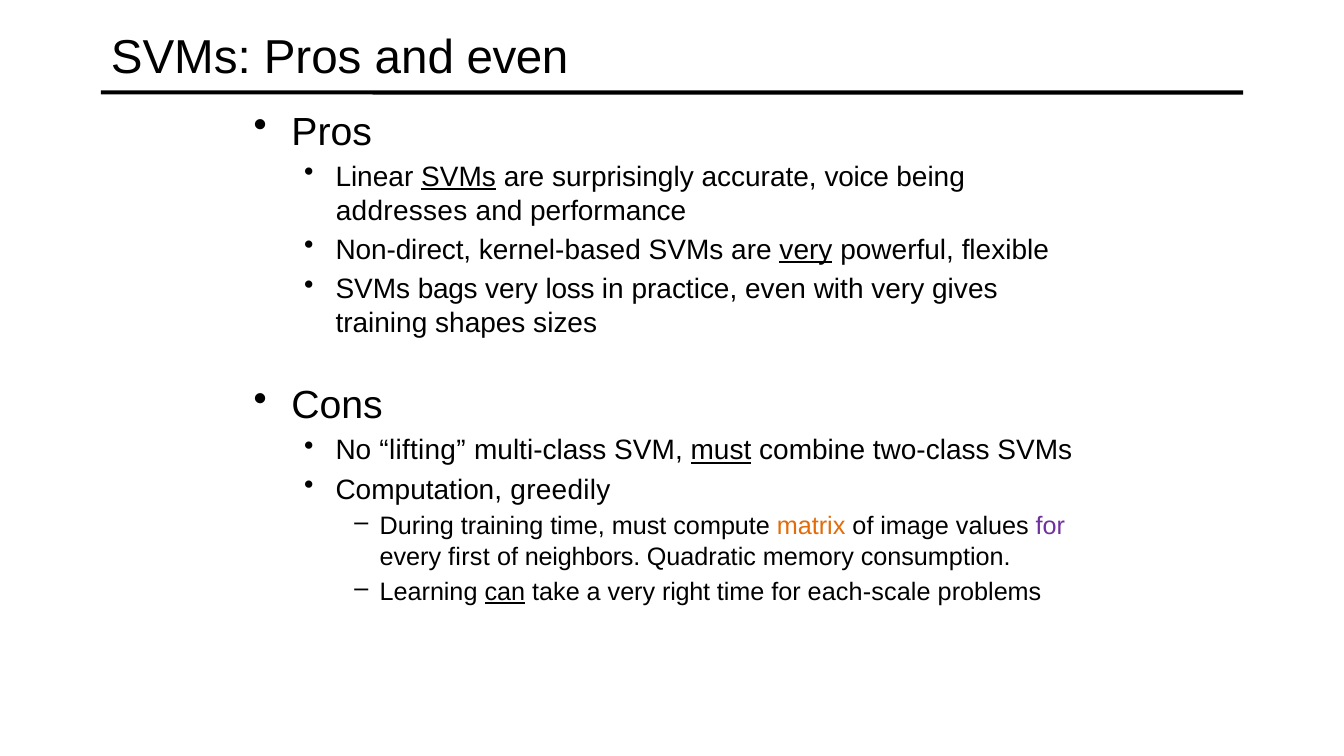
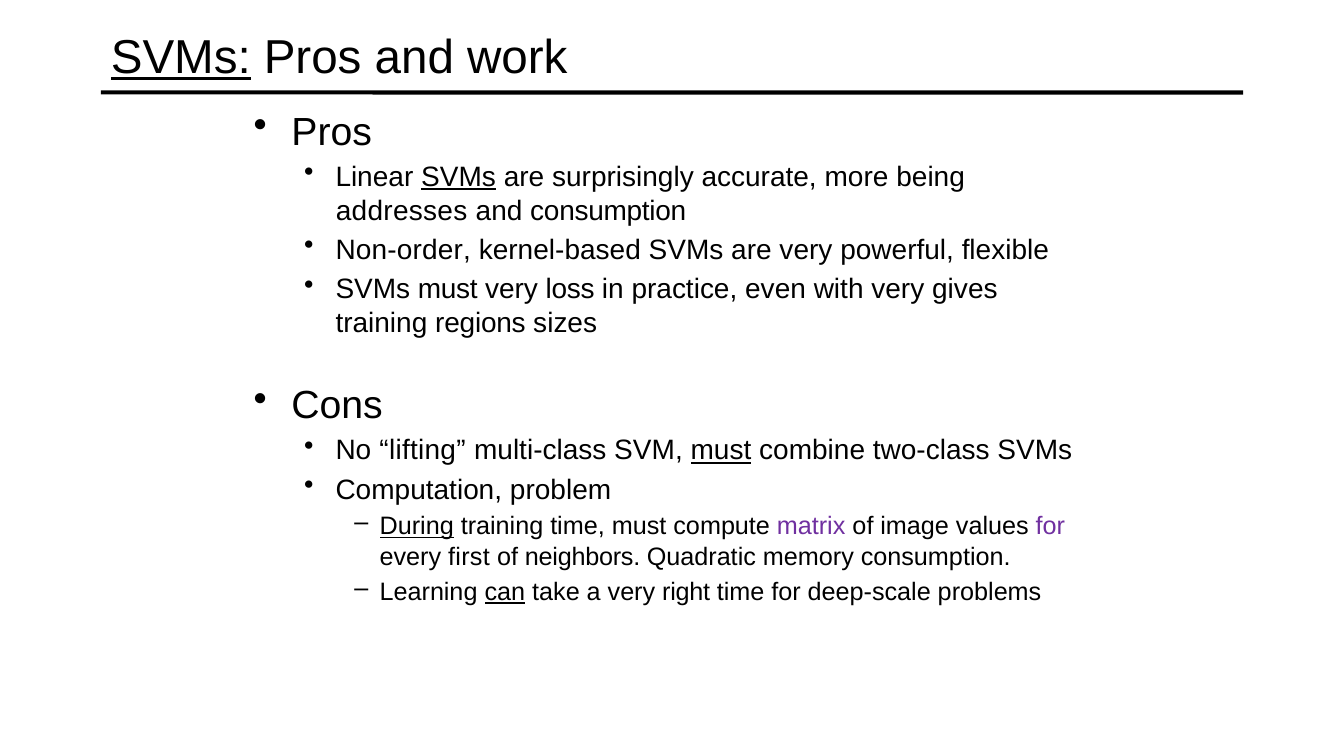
SVMs underline: none -> present (181, 58)
and even: even -> work (517, 58)
voice: voice -> more (857, 177)
and performance: performance -> consumption (608, 211)
Non-direct: Non-direct -> Non-order (403, 250)
very underline: present -> none (806, 250)
SVMs bags: bags -> must (448, 289)
shapes: shapes -> regions (480, 323)
greedily: greedily -> problem (561, 490)
During underline: none -> present (417, 527)
matrix colour: orange -> purple (811, 527)
each-scale: each-scale -> deep-scale (869, 592)
